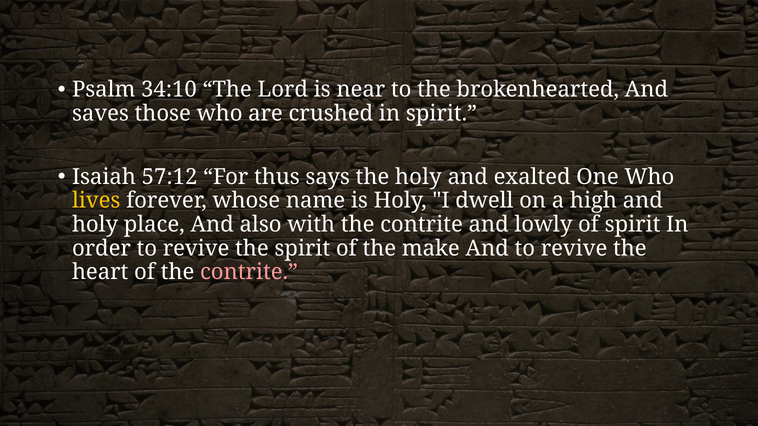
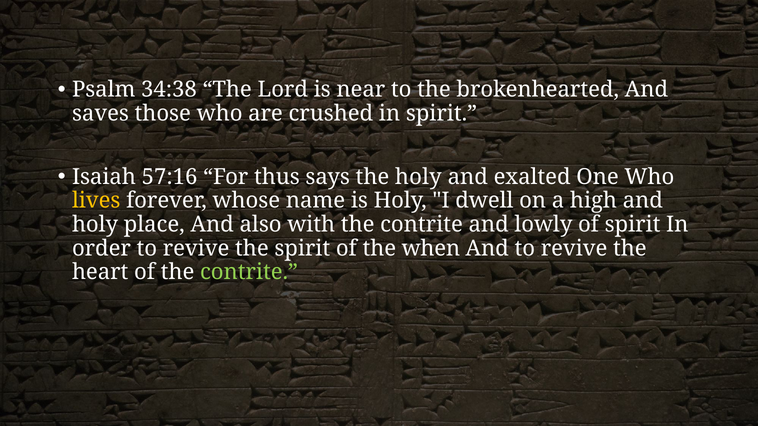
34:10: 34:10 -> 34:38 (169, 90)
57:12: 57:12 -> 57:16 (170, 177)
make: make -> when (431, 249)
contrite colour: pink -> light green (249, 272)
